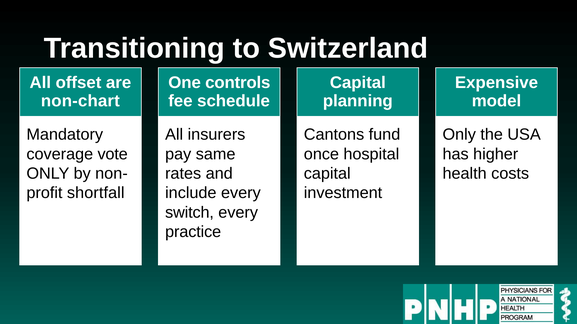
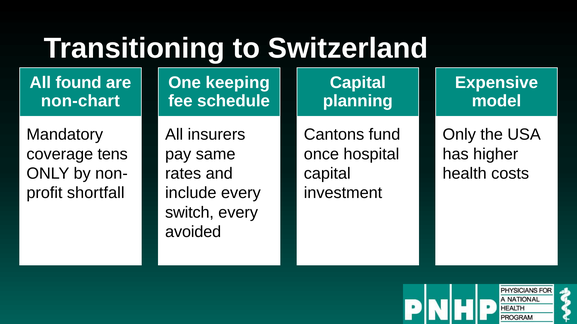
offset: offset -> found (79, 83)
controls: controls -> keeping (238, 83)
vote: vote -> tens (113, 154)
practice: practice -> avoided (193, 232)
